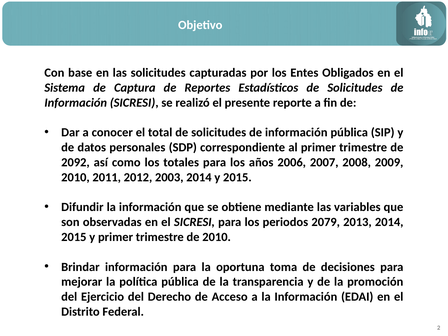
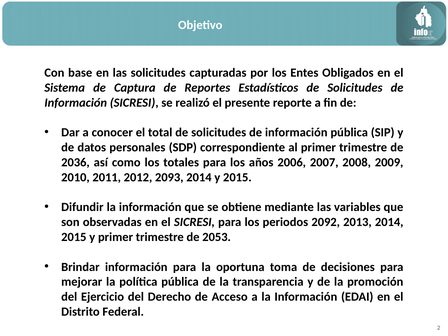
2092: 2092 -> 2036 (75, 162)
2003: 2003 -> 2093 (169, 177)
2079: 2079 -> 2092 (326, 222)
de 2010: 2010 -> 2053 (217, 237)
